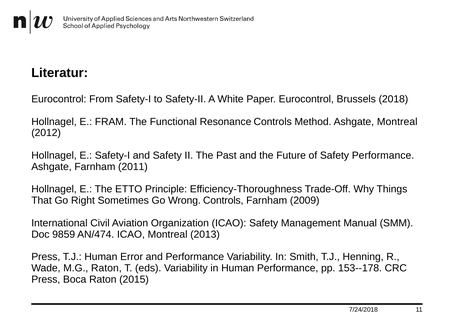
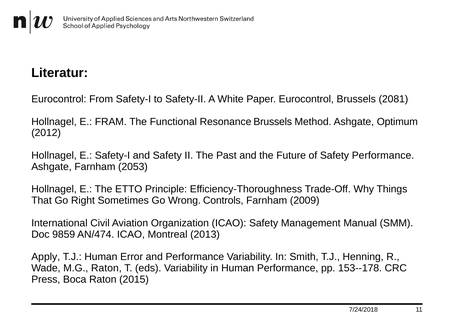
2018: 2018 -> 2081 (393, 99)
Resonance Controls: Controls -> Brussels (273, 122)
Ashgate Montreal: Montreal -> Optimum (397, 122)
2011: 2011 -> 2053 (133, 167)
Press: Press -> Apply (46, 257)
